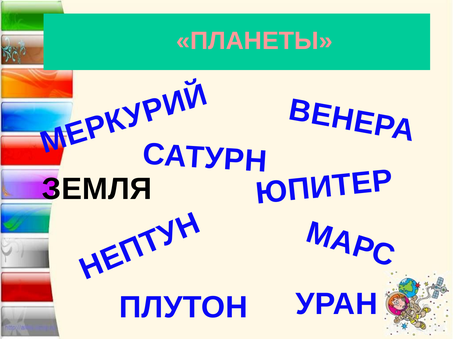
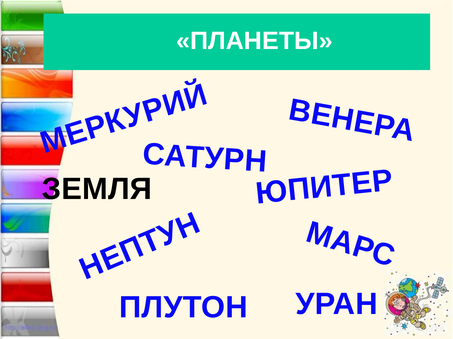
ПЛАНЕТЫ colour: pink -> white (254, 41)
